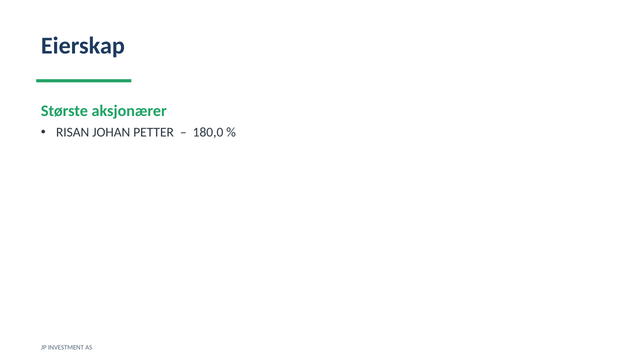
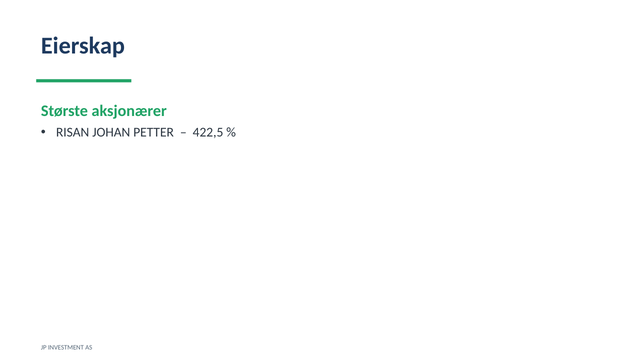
180,0: 180,0 -> 422,5 (208, 132)
